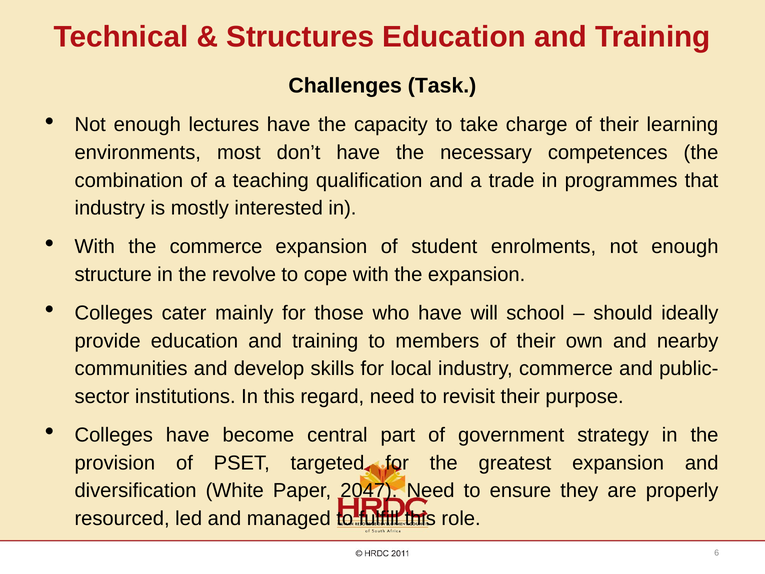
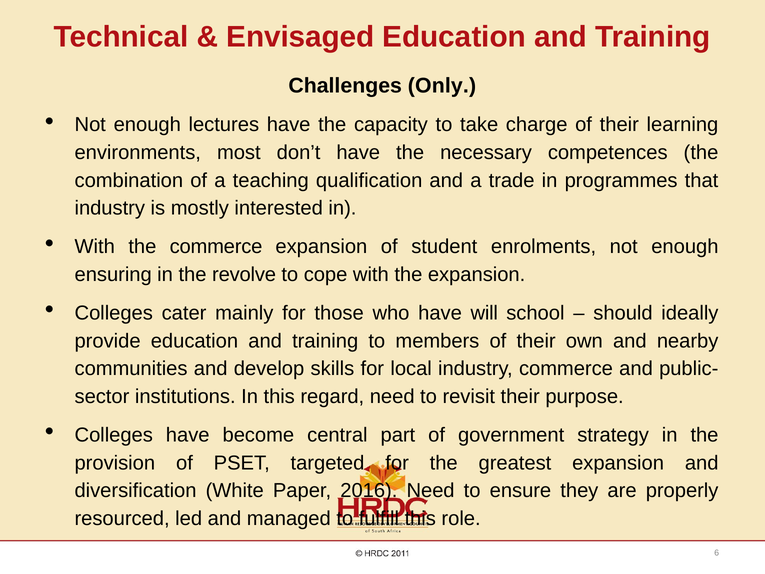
Structures: Structures -> Envisaged (300, 37)
Task: Task -> Only (442, 86)
structure: structure -> ensuring (113, 274)
2047: 2047 -> 2016 (369, 491)
